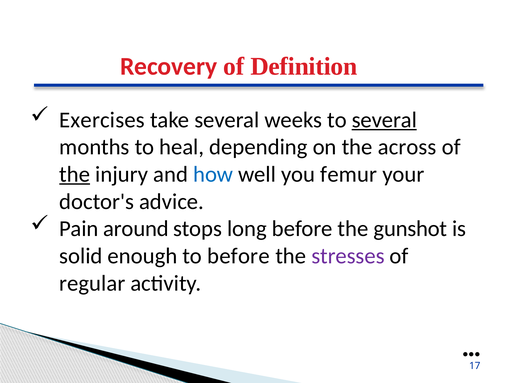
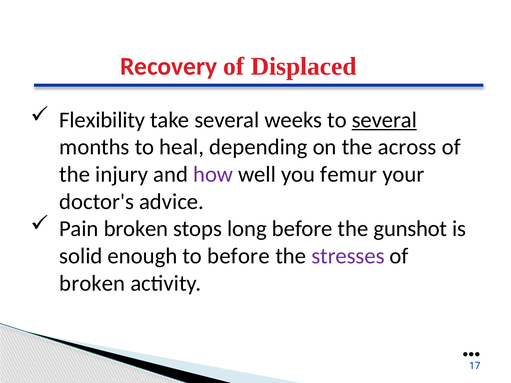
Definition: Definition -> Displaced (304, 66)
Exercises: Exercises -> Flexibility (102, 120)
the underline: present -> none (75, 174)
how colour: blue -> purple (213, 174)
Pain around: around -> broken (136, 229)
regular: regular -> broken (92, 283)
